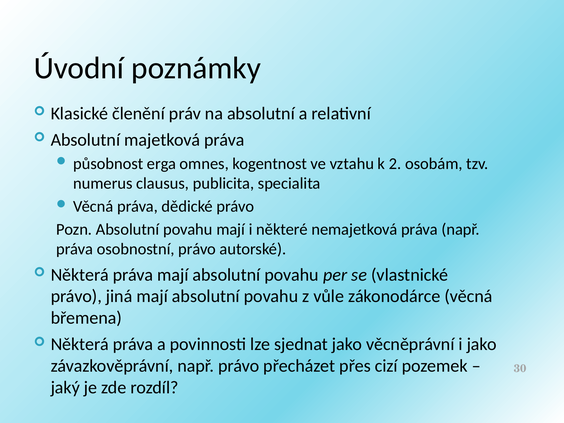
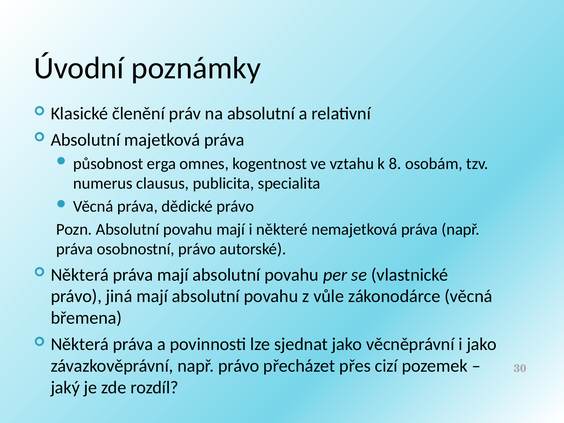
2: 2 -> 8 (395, 164)
